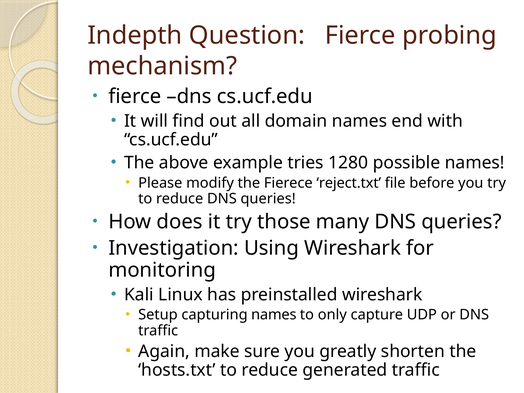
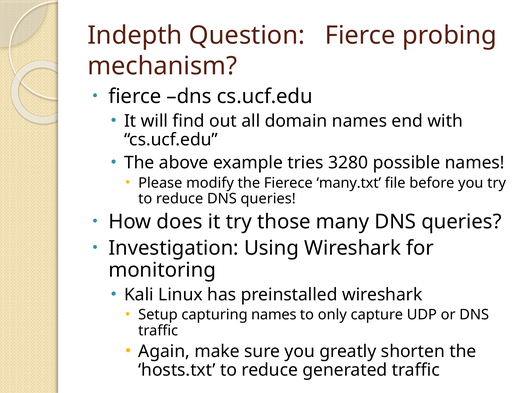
1280: 1280 -> 3280 (348, 163)
reject.txt: reject.txt -> many.txt (349, 183)
